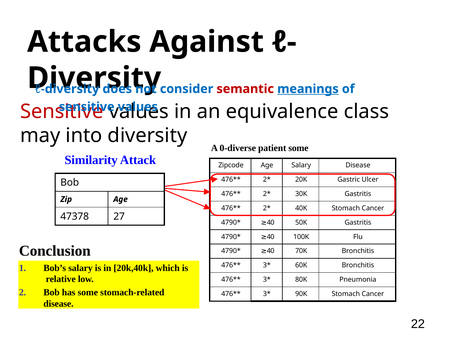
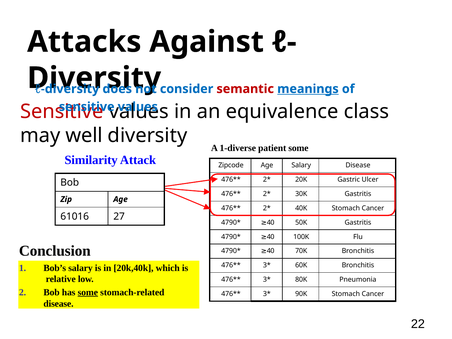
into: into -> well (84, 136)
0-diverse: 0-diverse -> 1-diverse (238, 148)
47378: 47378 -> 61016 (75, 216)
some underline: none -> present (88, 292)
